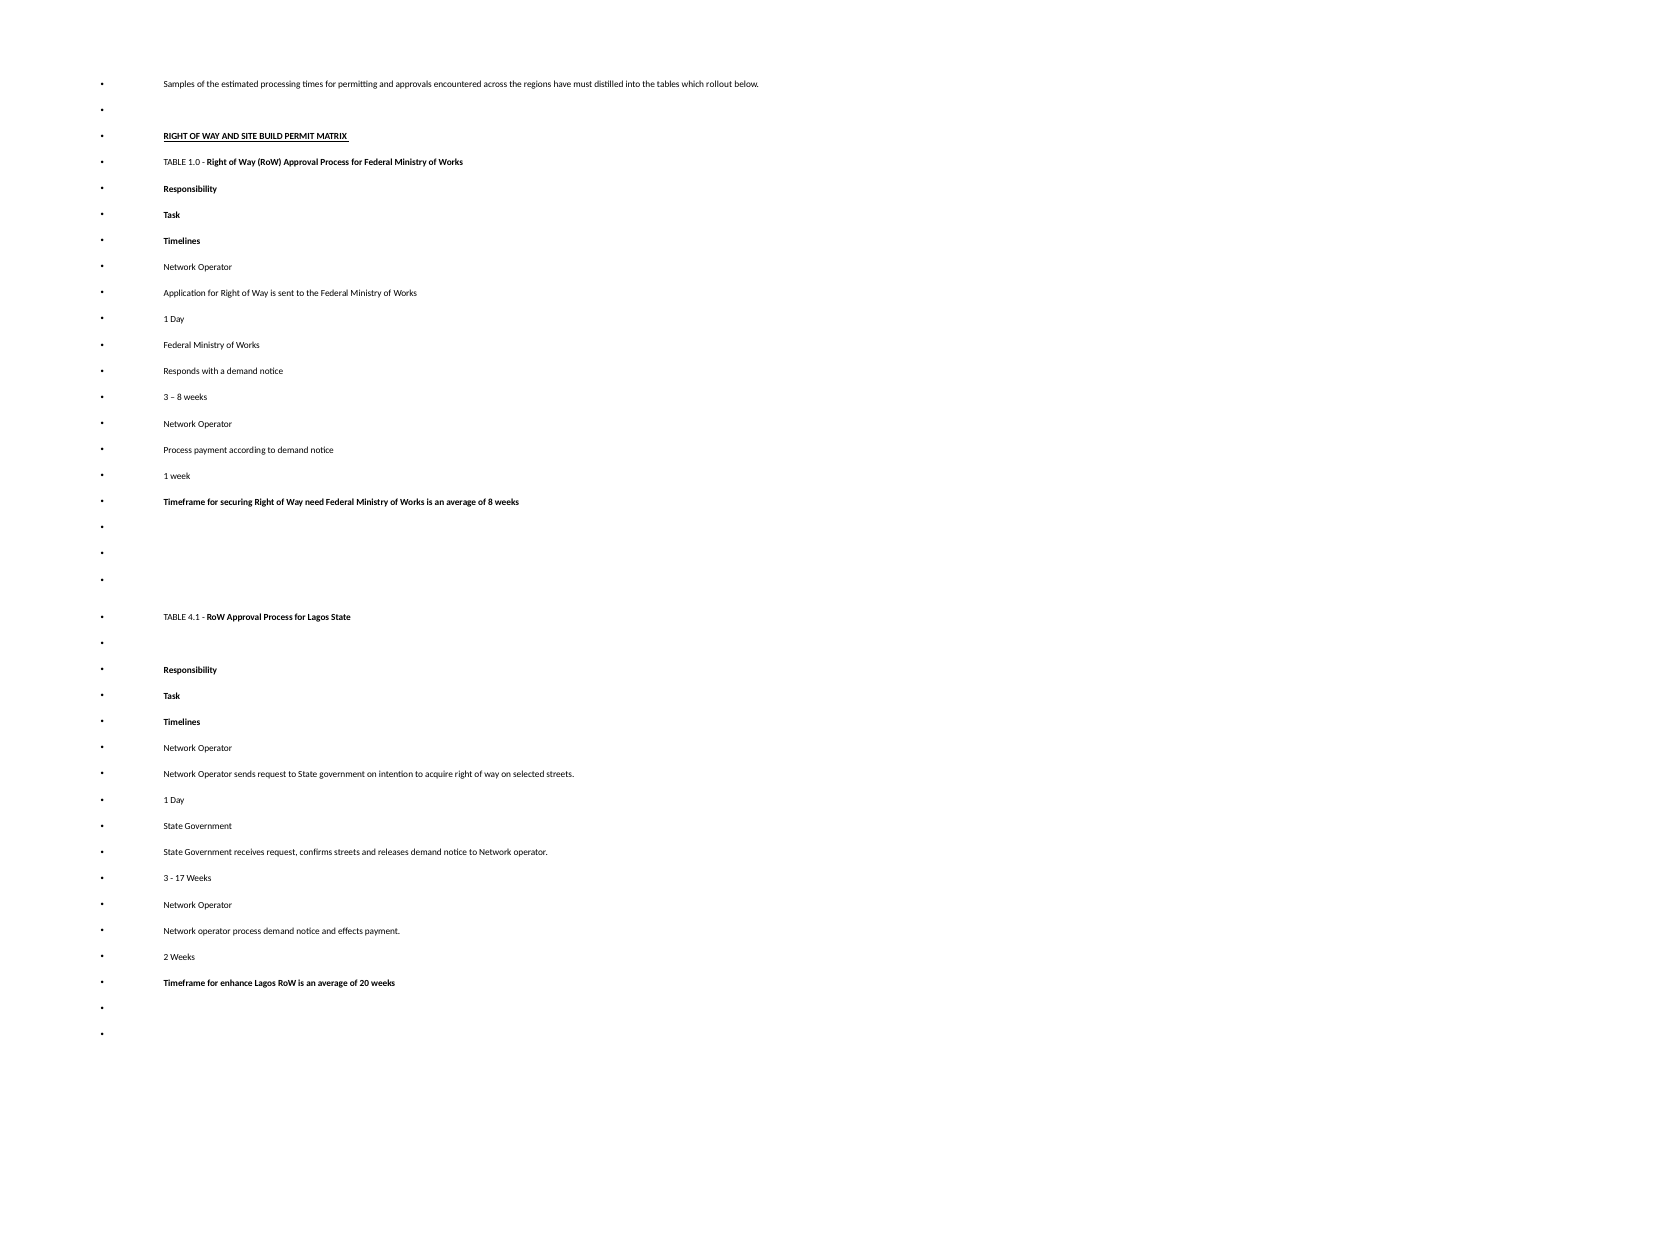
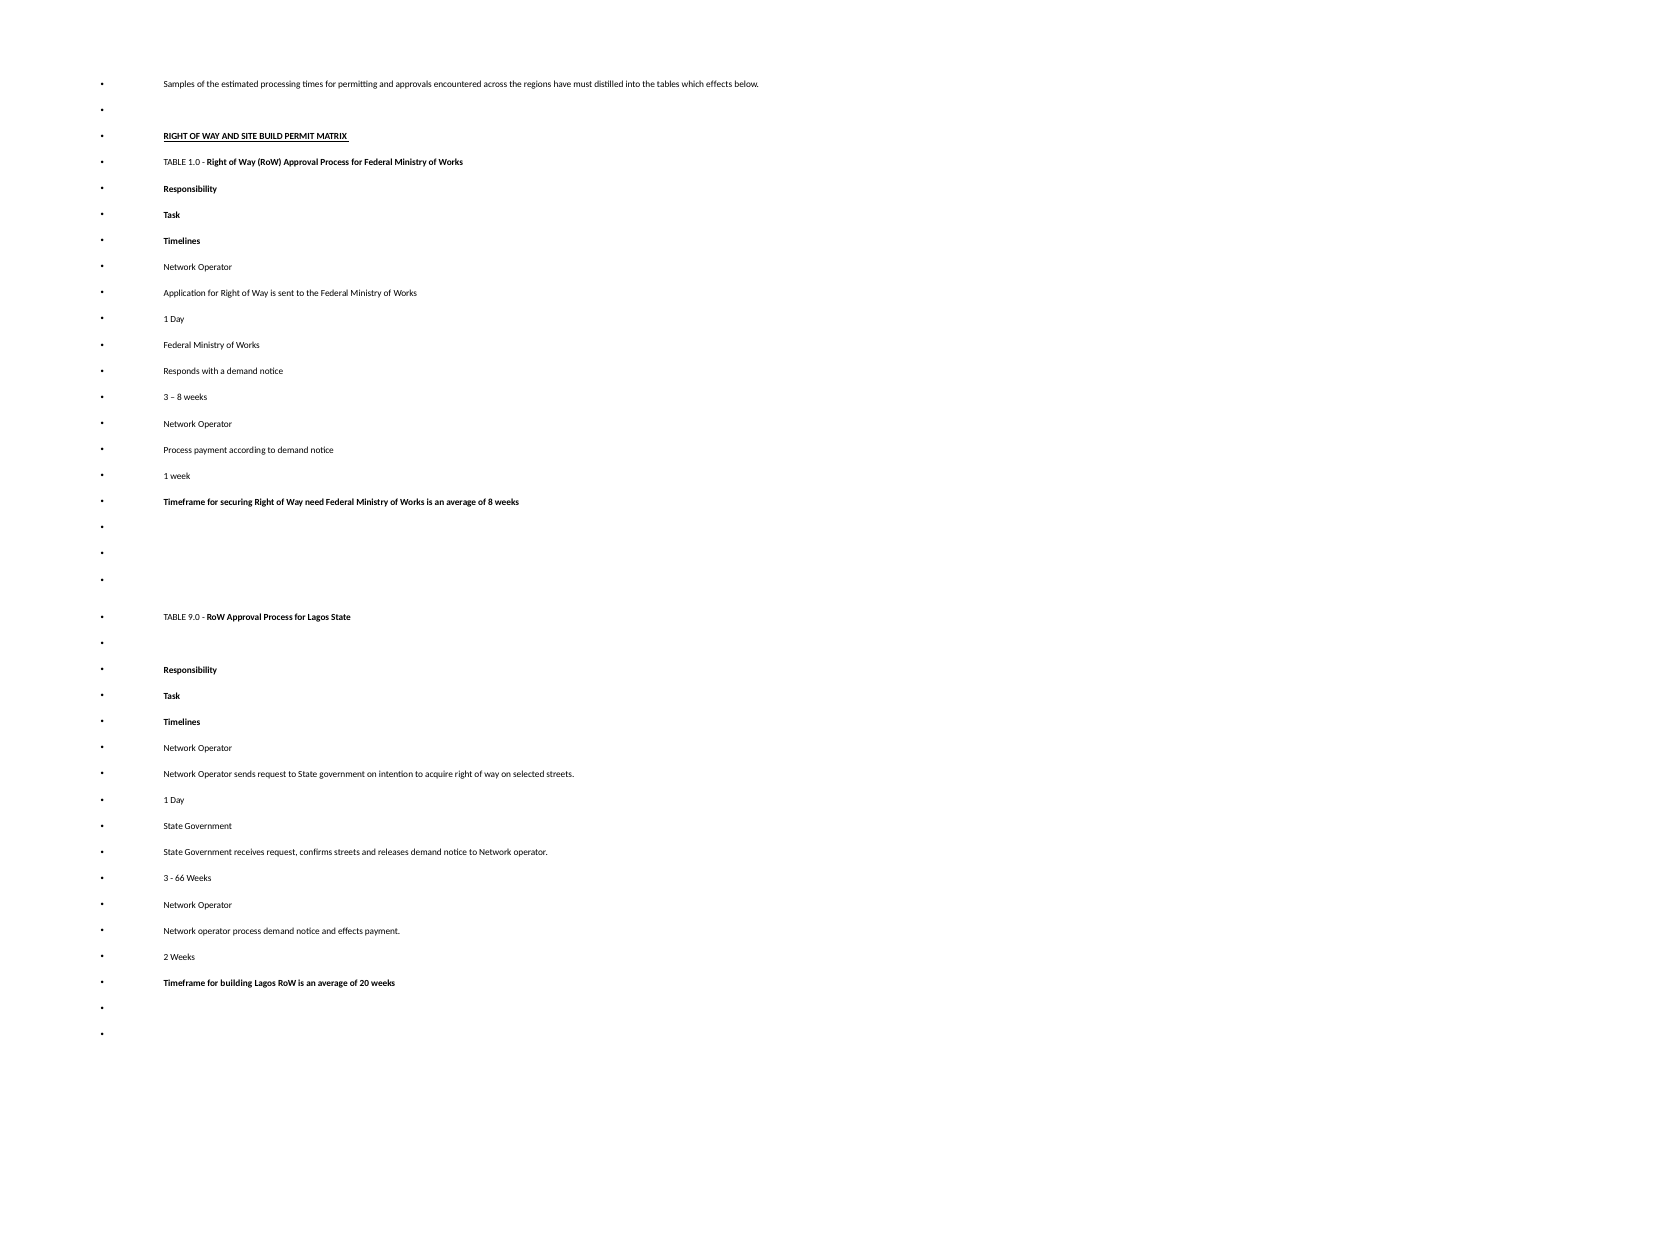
which rollout: rollout -> effects (719, 85)
4.1: 4.1 -> 9.0 (194, 618)
17: 17 -> 66 (180, 879)
enhance: enhance -> building (236, 984)
